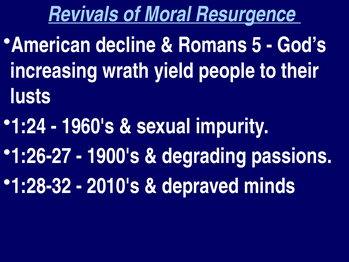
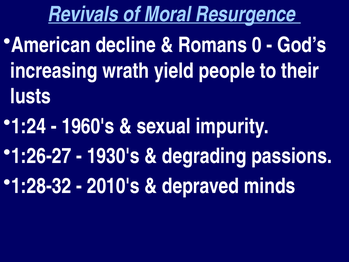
5: 5 -> 0 (257, 45)
1900's: 1900's -> 1930's (113, 156)
